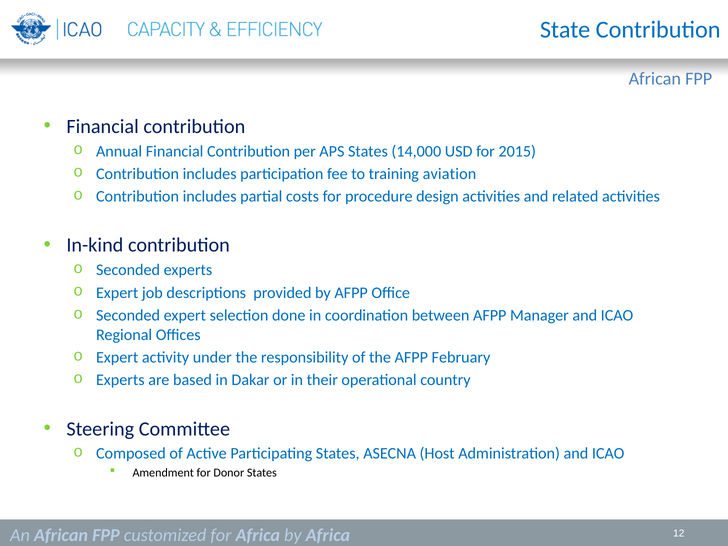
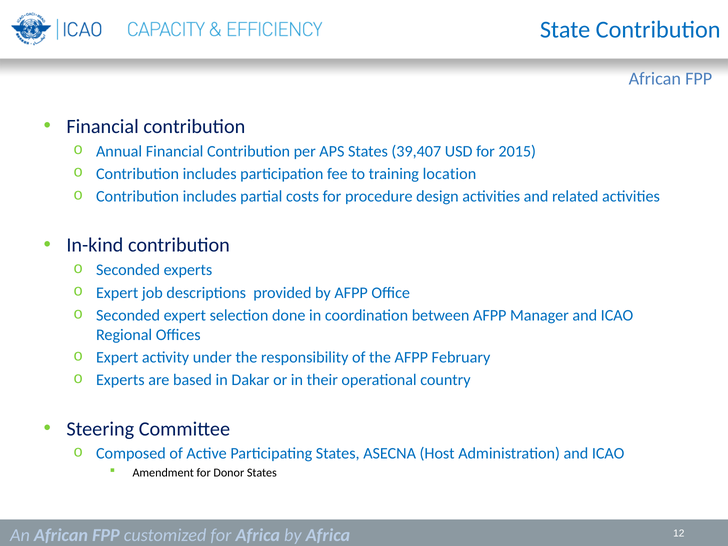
14,000: 14,000 -> 39,407 (416, 151)
aviation: aviation -> location (449, 174)
